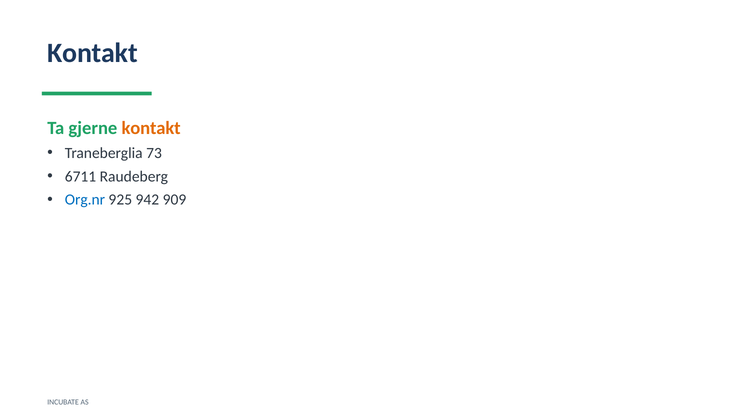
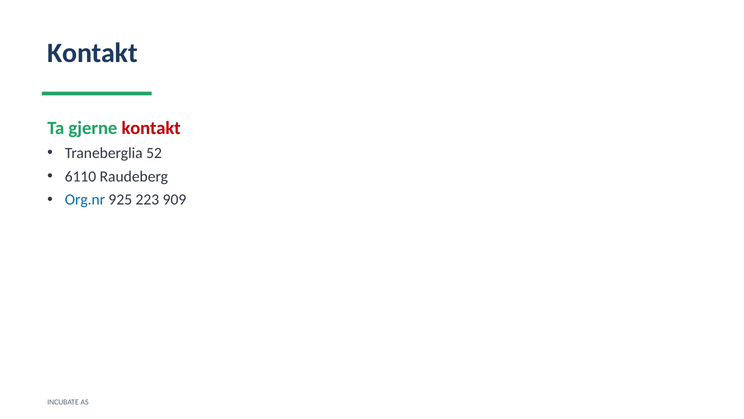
kontakt colour: orange -> red (151, 128)
73: 73 -> 52 (154, 153)
6711: 6711 -> 6110 (80, 176)
942: 942 -> 223 (147, 200)
